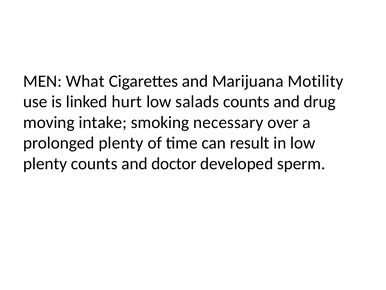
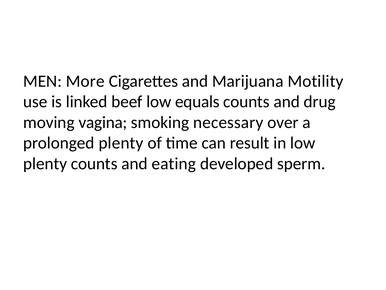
What: What -> More (85, 81)
hurt: hurt -> beef (127, 102)
salads: salads -> equals (197, 102)
intake: intake -> vagina (103, 122)
doctor: doctor -> eating (174, 163)
